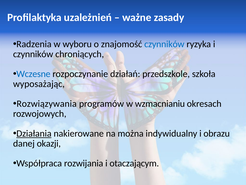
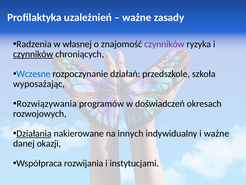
wyboru: wyboru -> własnej (77, 44)
czynników colour: blue -> purple (164, 44)
czynników underline: none -> present (33, 54)
wzmacnianiu: wzmacnianiu -> doświadczeń (160, 103)
można: można -> innych (131, 133)
i obrazu: obrazu -> ważne (217, 133)
otaczającym: otaczającym -> instytucjami (134, 163)
